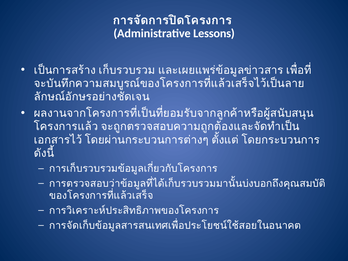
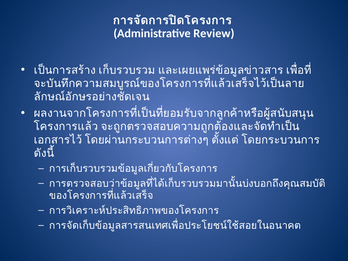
Lessons: Lessons -> Review (214, 33)
